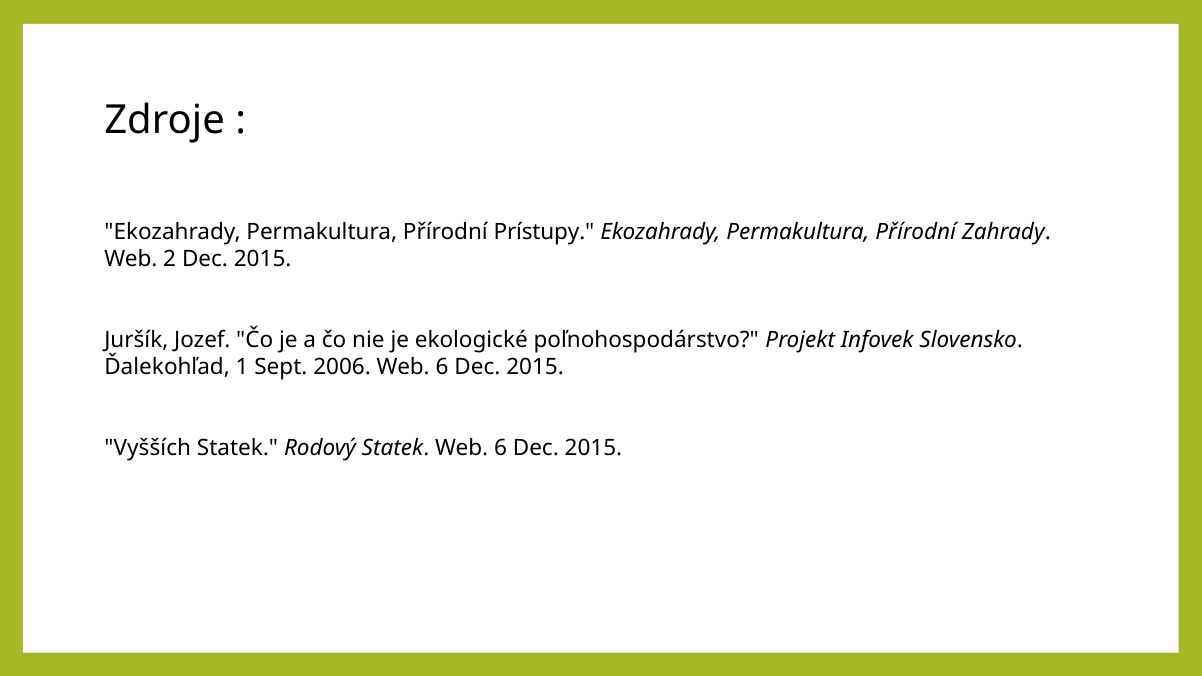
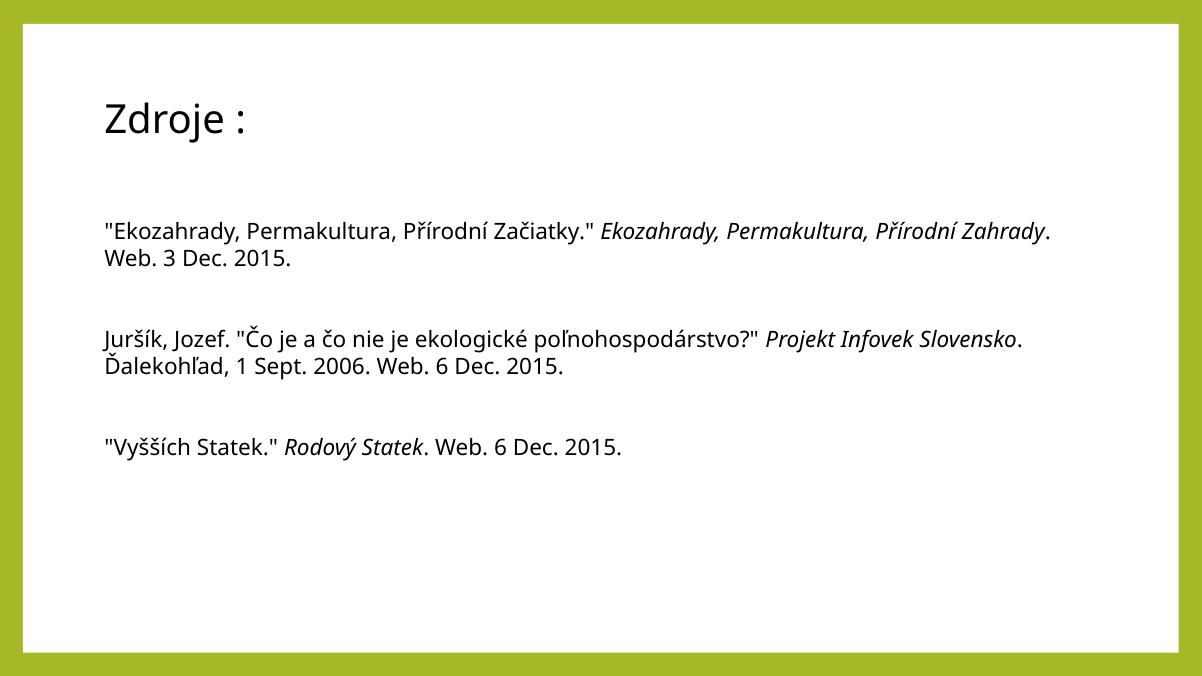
Prístupy: Prístupy -> Začiatky (544, 232)
2: 2 -> 3 (170, 259)
